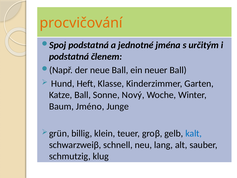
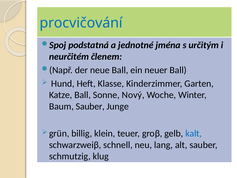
procvičování colour: orange -> blue (81, 23)
podstatná: podstatná -> neurčitém (69, 57)
Baum Jméno: Jméno -> Sauber (90, 106)
